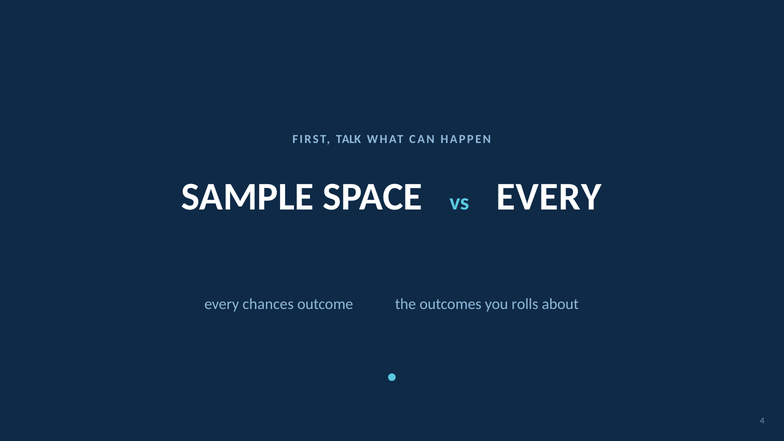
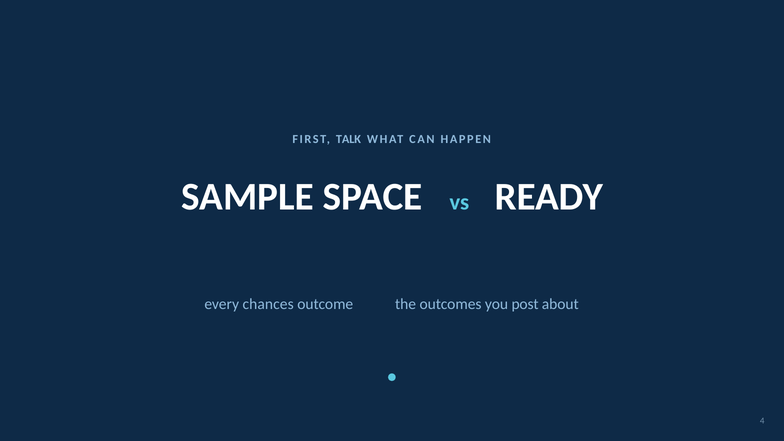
vs EVERY: EVERY -> READY (549, 197)
rolls: rolls -> post (525, 304)
